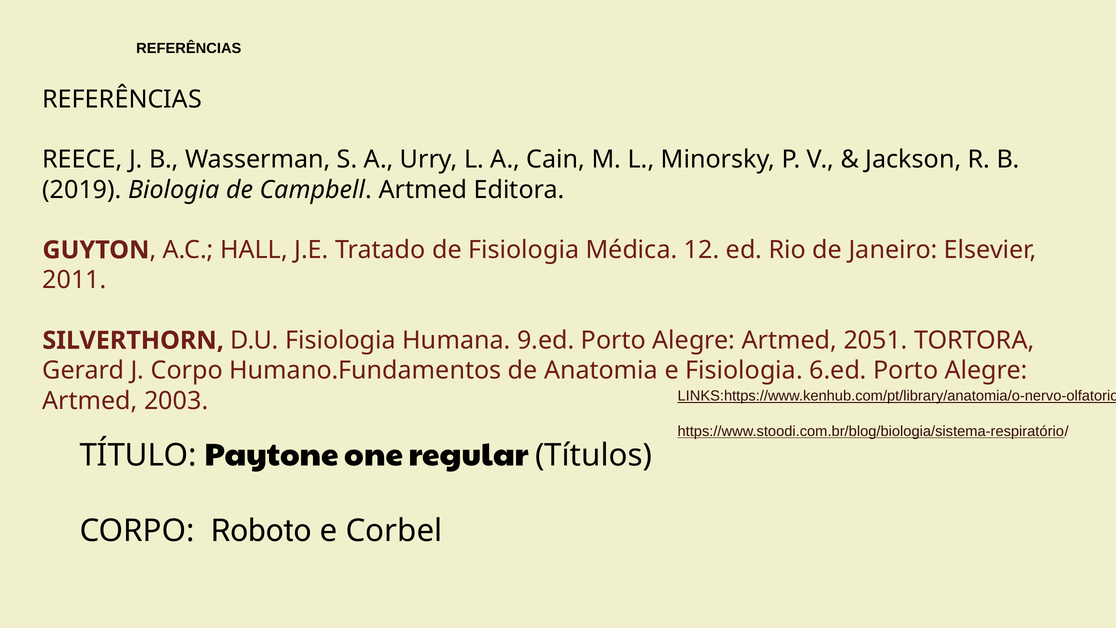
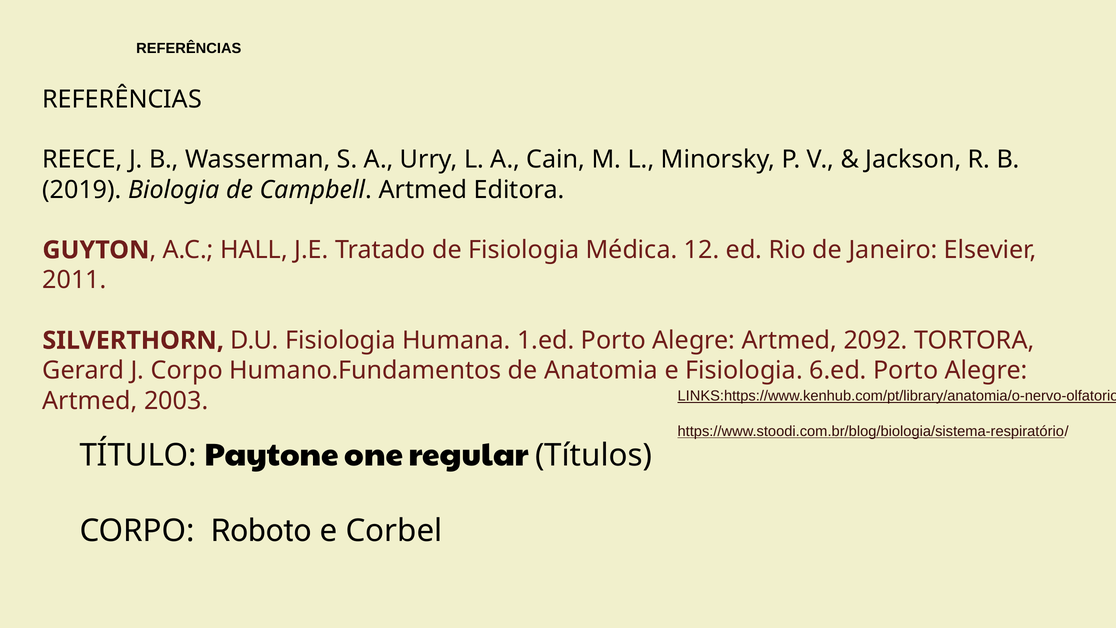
9.ed: 9.ed -> 1.ed (546, 340)
2051: 2051 -> 2092 (876, 340)
